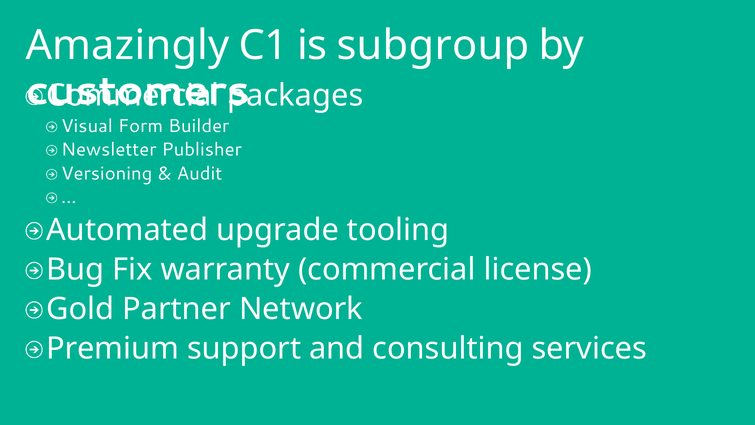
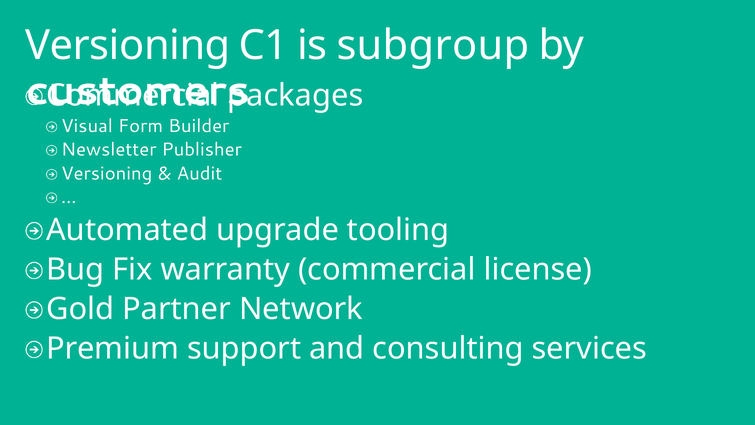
Amazingly: Amazingly -> Versioning (128, 46)
